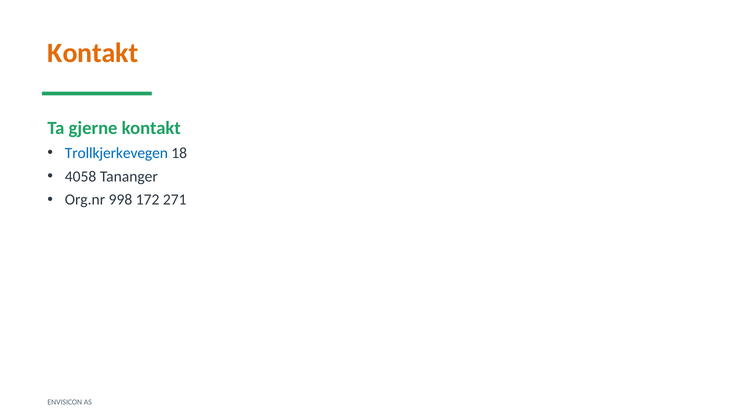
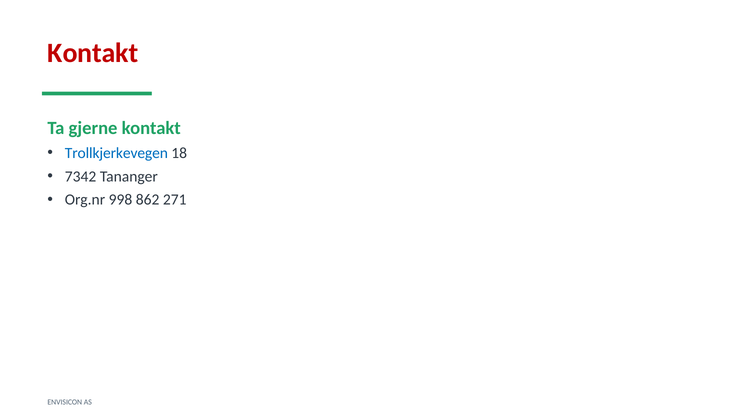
Kontakt colour: orange -> red (93, 53)
4058: 4058 -> 7342 (81, 176)
172: 172 -> 862 (148, 200)
